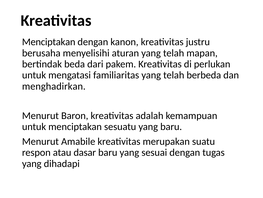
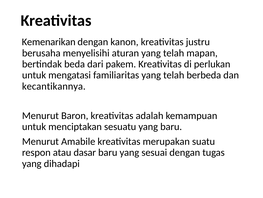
Menciptakan: Menciptakan -> Kemenarikan (49, 42)
menghadirkan: menghadirkan -> kecantikannya (54, 86)
